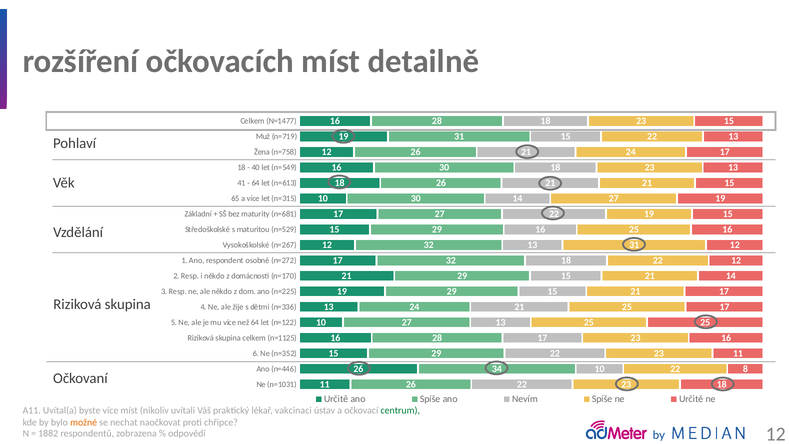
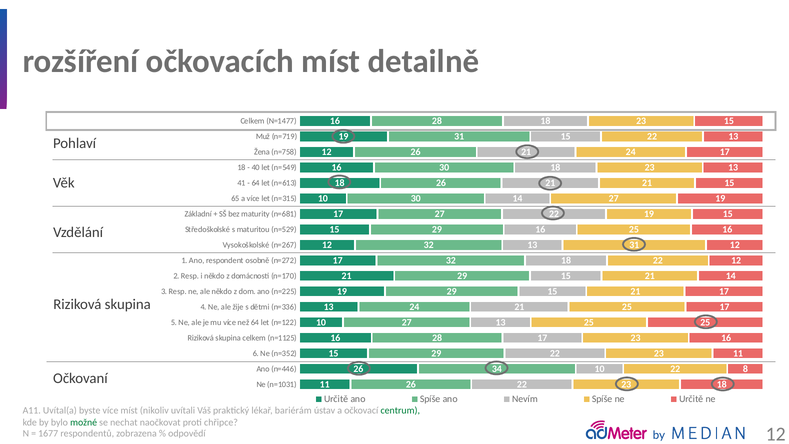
vakcinaci: vakcinaci -> bariérám (293, 410)
možné colour: orange -> green (84, 422)
1882: 1882 -> 1677 (48, 433)
